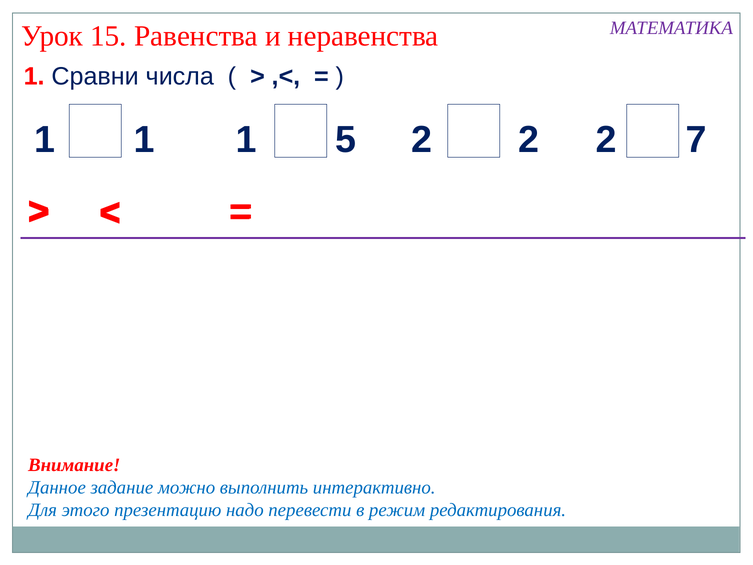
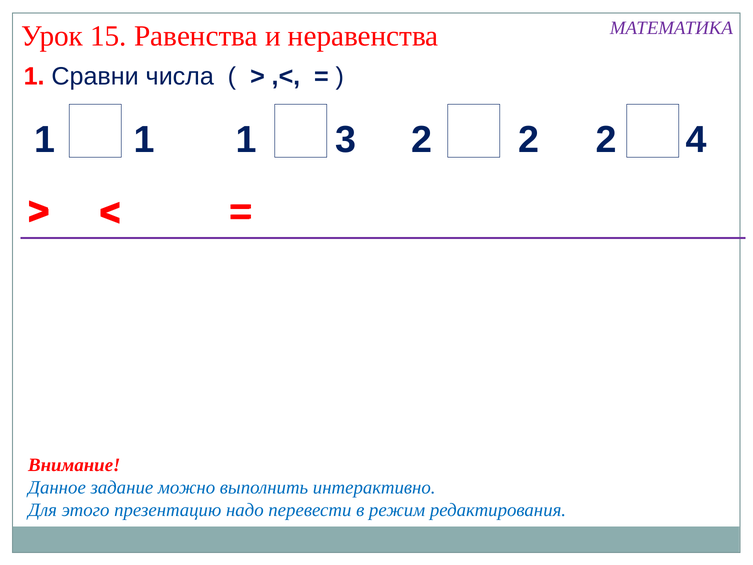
5: 5 -> 3 (346, 140)
7: 7 -> 4 (696, 140)
